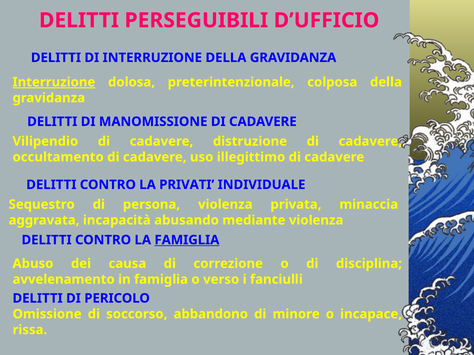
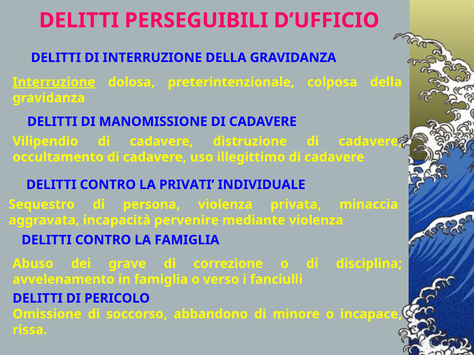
abusando: abusando -> pervenire (186, 221)
FAMIGLIA underline: present -> none (187, 240)
causa: causa -> grave (127, 264)
